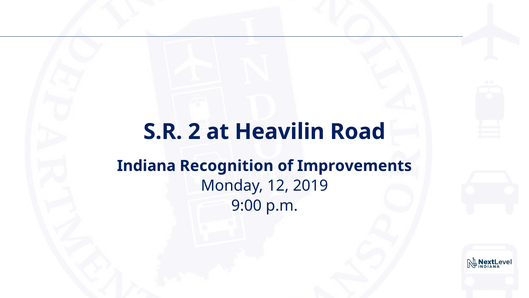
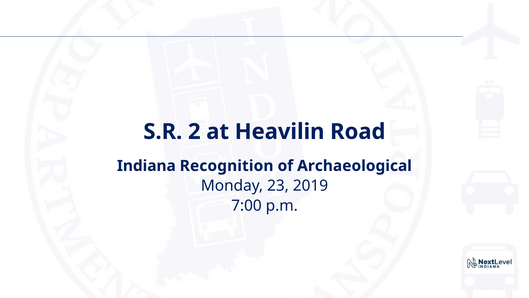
Improvements: Improvements -> Archaeological (355, 166)
12: 12 -> 23 (278, 186)
9:00: 9:00 -> 7:00 (246, 206)
